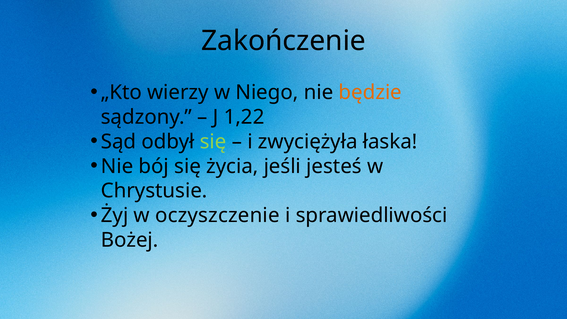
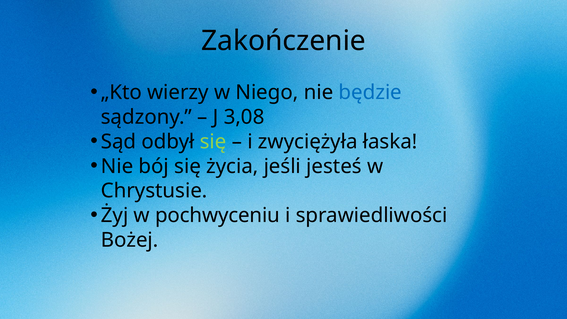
będzie colour: orange -> blue (370, 92)
1,22: 1,22 -> 3,08 (244, 117)
oczyszczenie: oczyszczenie -> pochwyceniu (218, 215)
